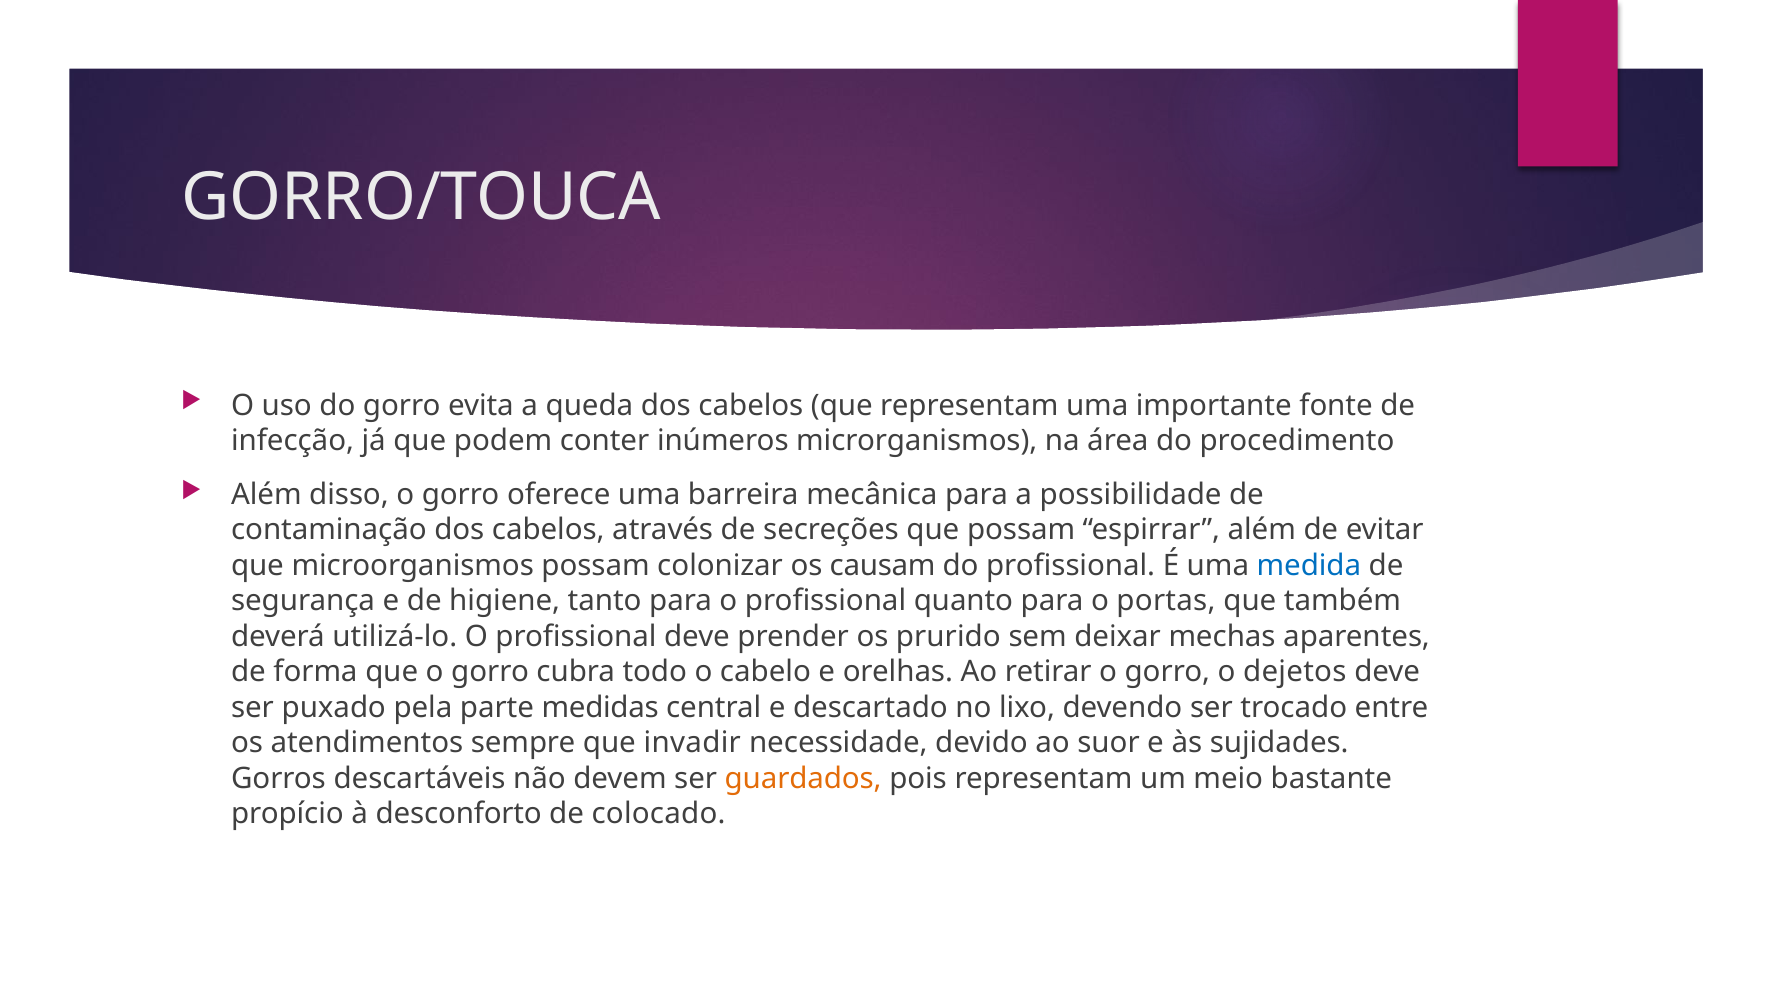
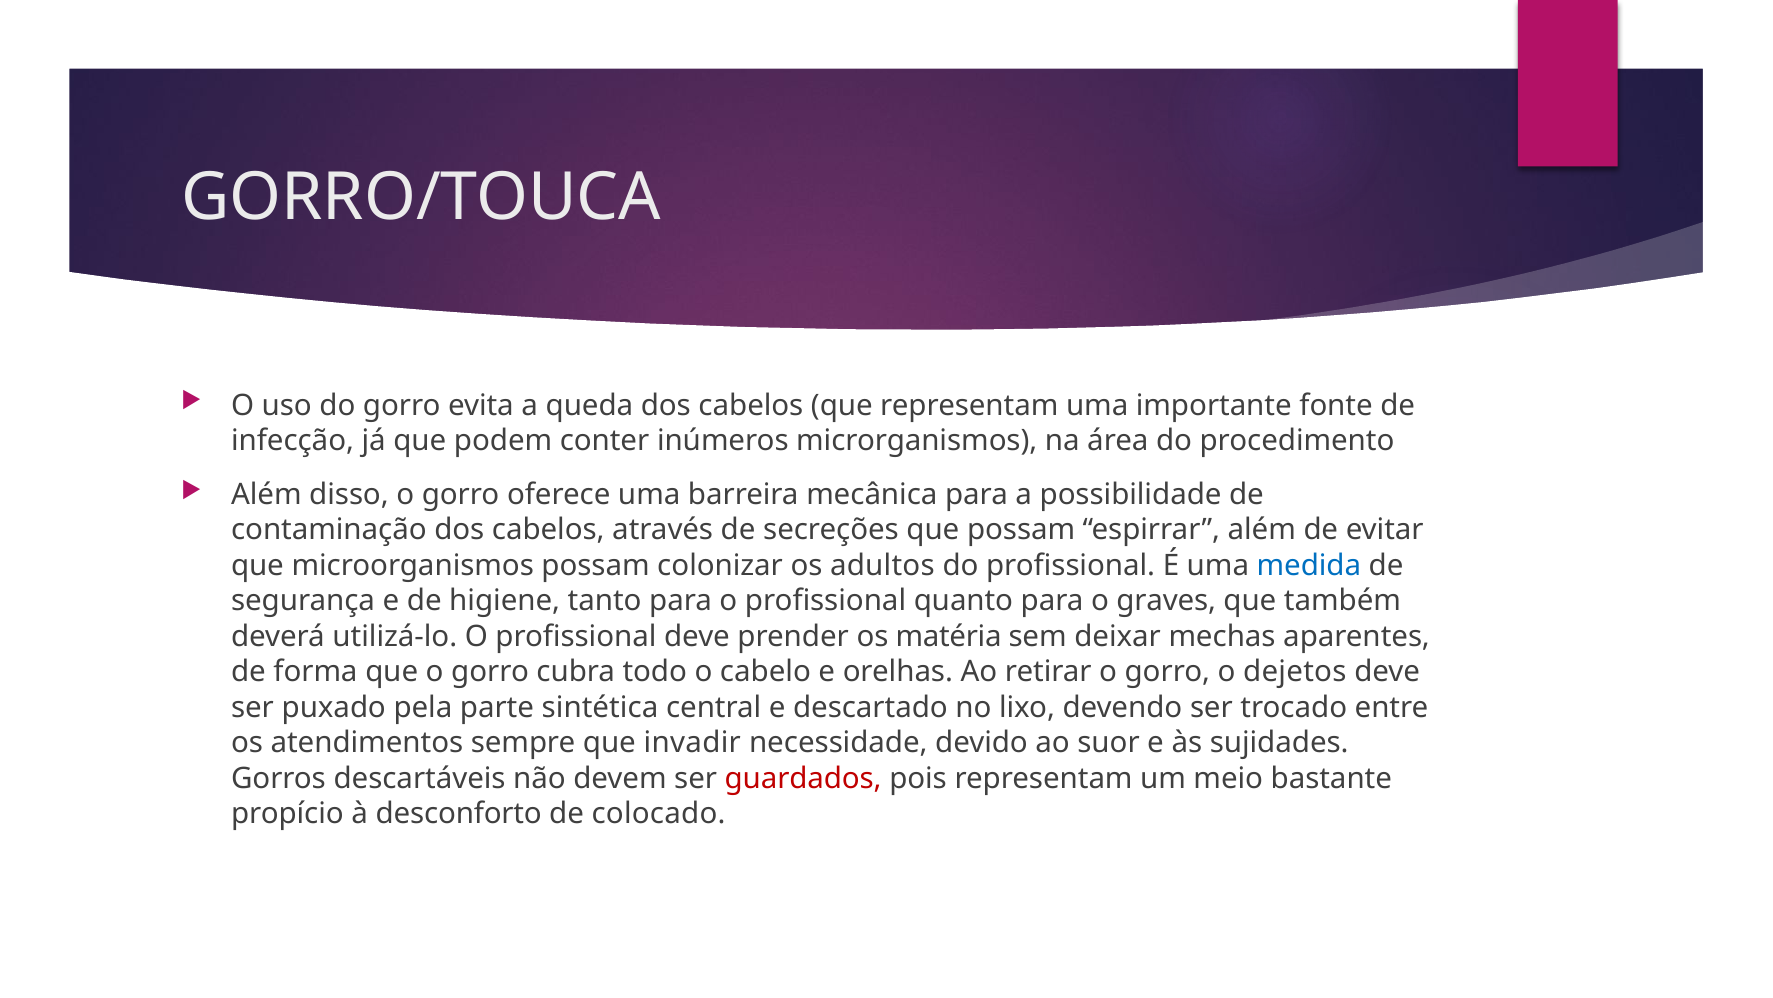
causam: causam -> adultos (882, 565)
portas: portas -> graves (1166, 601)
prurido: prurido -> matéria (949, 636)
medidas: medidas -> sintética (600, 707)
guardados colour: orange -> red (803, 778)
